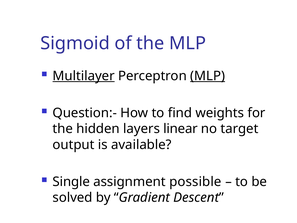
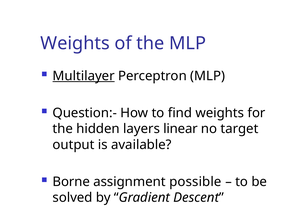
Sigmoid: Sigmoid -> Weights (75, 43)
MLP underline: present -> none (208, 76)
Single: Single -> Borne (71, 182)
